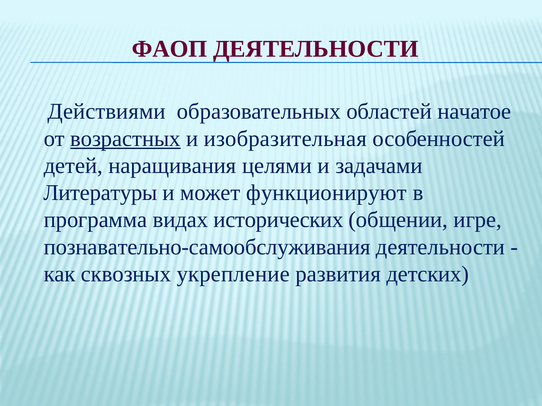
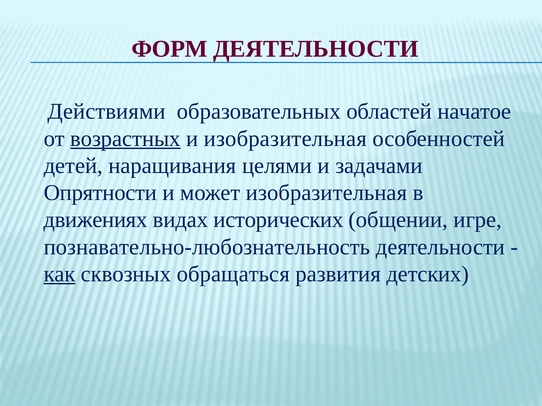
ФАОП: ФАОП -> ФОРМ (170, 49)
Литературы: Литературы -> Опрятности (100, 193)
может функционируют: функционируют -> изобразительная (327, 193)
программа: программа -> движениях (96, 220)
познавательно-самообслуживания: познавательно-самообслуживания -> познавательно-любознательность (207, 247)
как underline: none -> present (60, 274)
укрепление: укрепление -> обращаться (233, 274)
